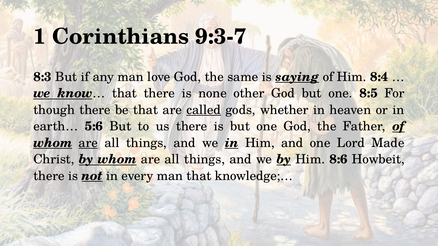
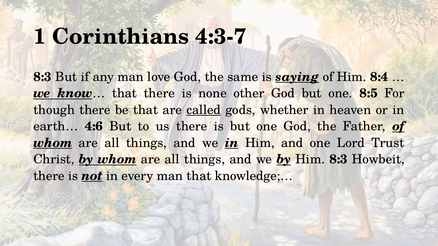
9:3-7: 9:3-7 -> 4:3-7 (221, 37)
5:6: 5:6 -> 4:6 (94, 127)
are underline: present -> none (88, 143)
Made: Made -> Trust (388, 143)
Him 8:6: 8:6 -> 8:3 (338, 160)
